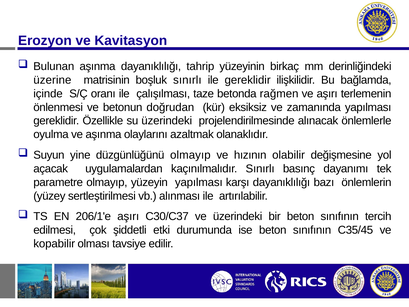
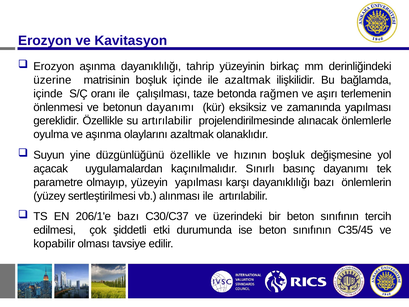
Bulunan: Bulunan -> Erozyon (54, 66)
boşluk sınırlı: sınırlı -> içinde (187, 80)
ile gereklidir: gereklidir -> azaltmak (248, 80)
betonun doğrudan: doğrudan -> dayanımı (170, 107)
su üzerindeki: üzerindeki -> artırılabilir (167, 121)
düzgünlüğünü olmayıp: olmayıp -> özellikle (190, 155)
hızının olabilir: olabilir -> boşluk (289, 155)
206/1'e aşırı: aşırı -> bazı (128, 216)
